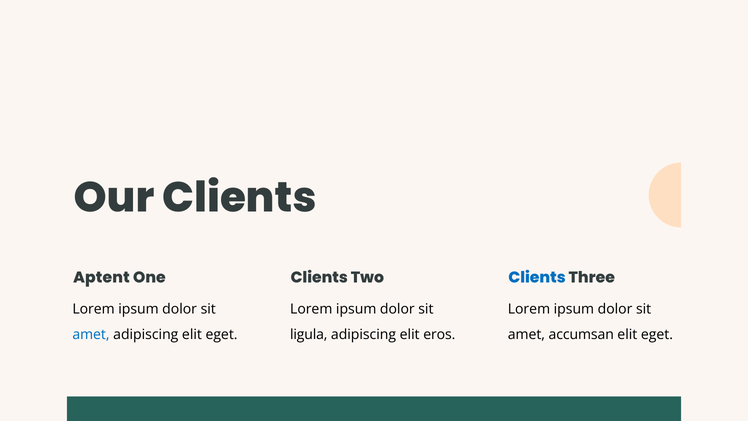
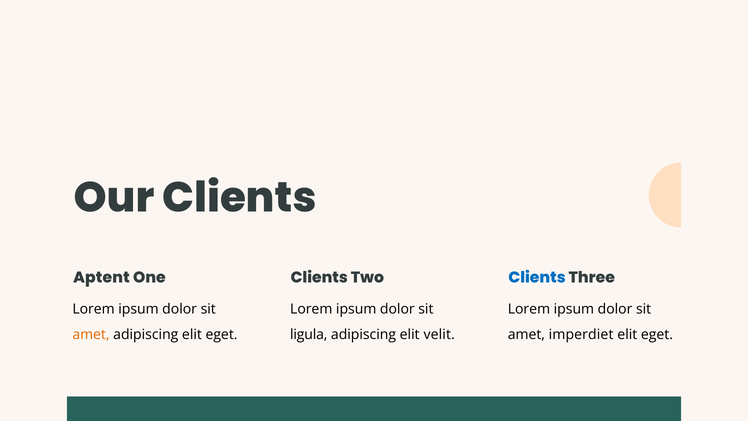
amet colour: blue -> orange (91, 334)
eros: eros -> velit (439, 334)
accumsan: accumsan -> imperdiet (581, 334)
